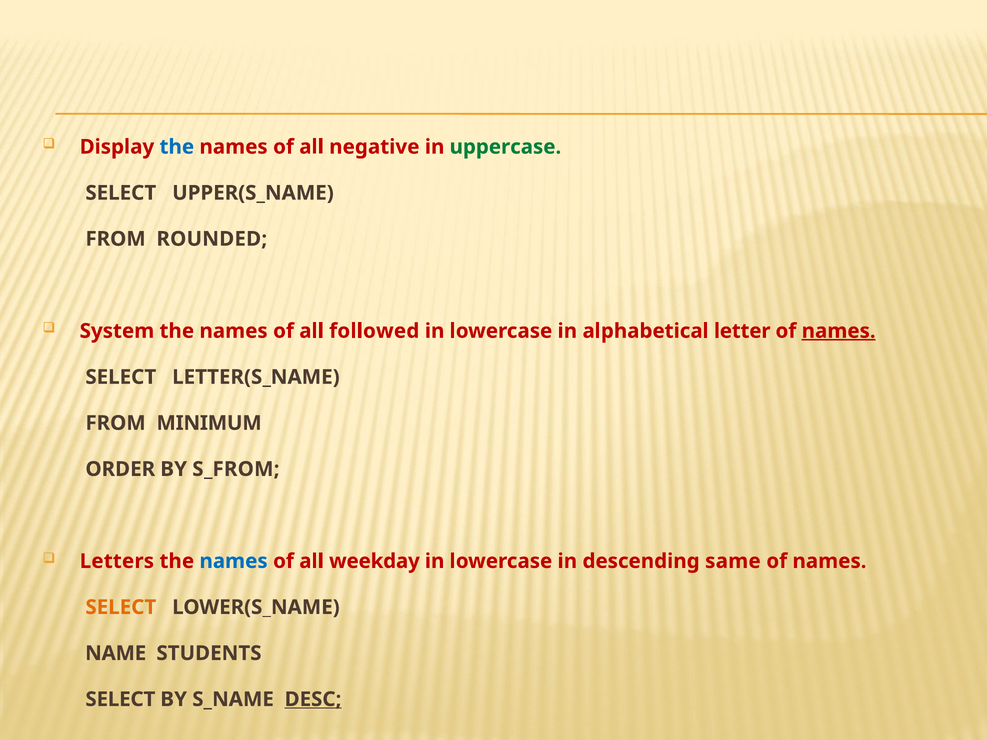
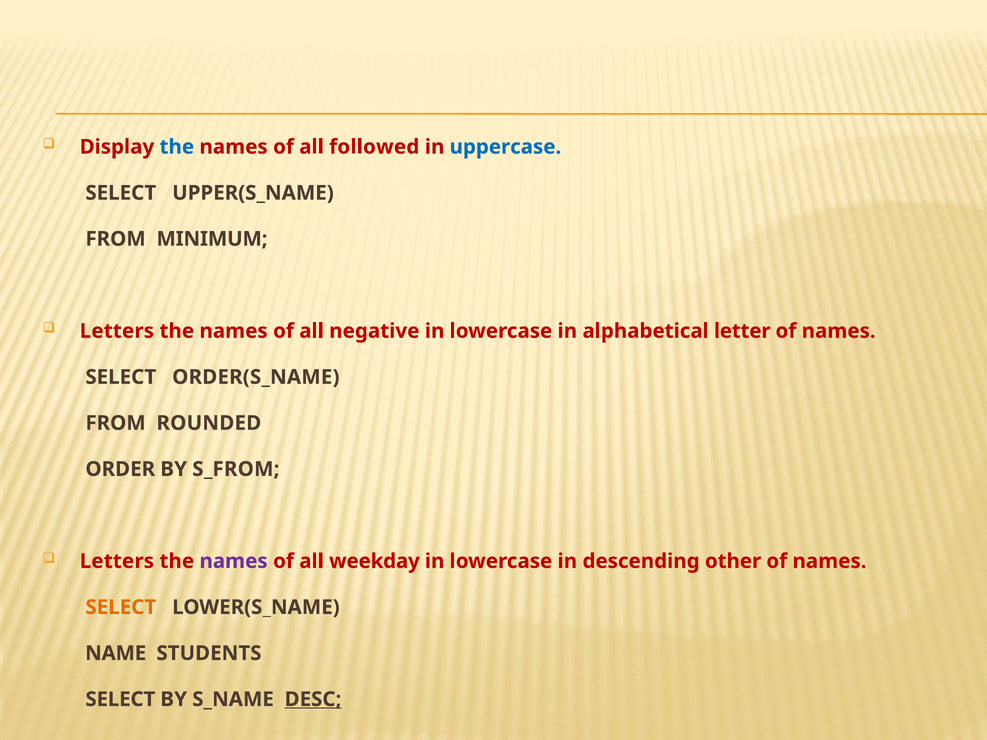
negative: negative -> followed (374, 147)
uppercase colour: green -> blue (505, 147)
ROUNDED: ROUNDED -> MINIMUM (212, 239)
System: System -> Letters (117, 331)
followed: followed -> negative (374, 331)
names underline: present -> none (839, 331)
LETTER(S_NAME: LETTER(S_NAME -> ORDER(S_NAME (256, 377)
MINIMUM: MINIMUM -> ROUNDED (209, 423)
names colour: blue -> purple (234, 561)
same: same -> other (733, 561)
